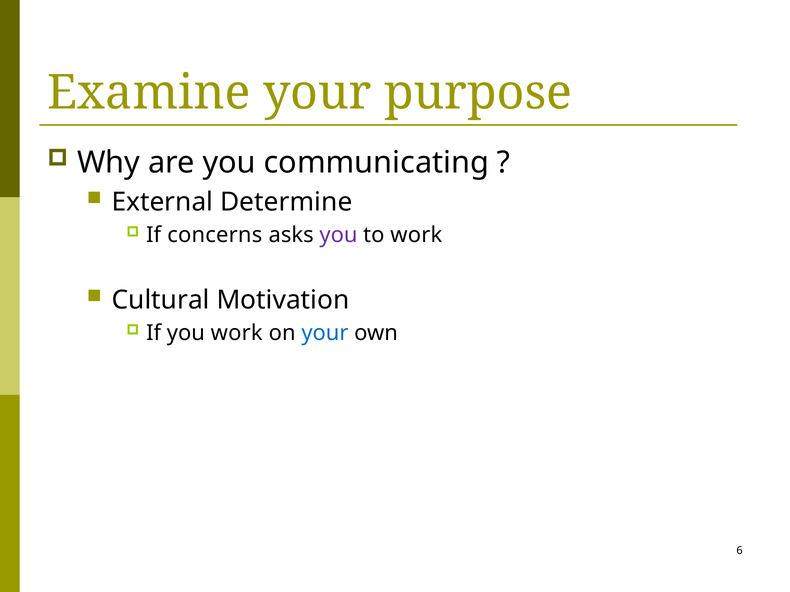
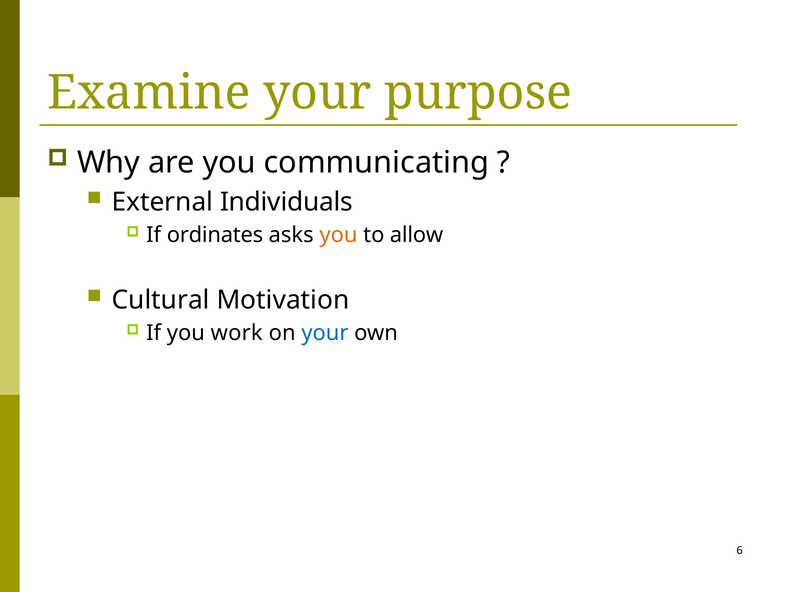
Determine: Determine -> Individuals (286, 202)
concerns: concerns -> ordinates (215, 235)
you colour: purple -> orange (338, 235)
to work: work -> allow (417, 235)
